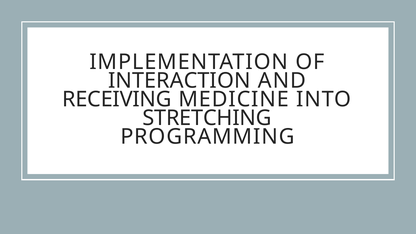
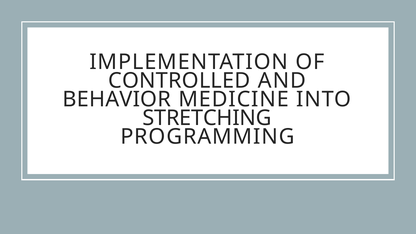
INTERACTION: INTERACTION -> CONTROLLED (179, 81)
RECEIVING: RECEIVING -> BEHAVIOR (117, 99)
